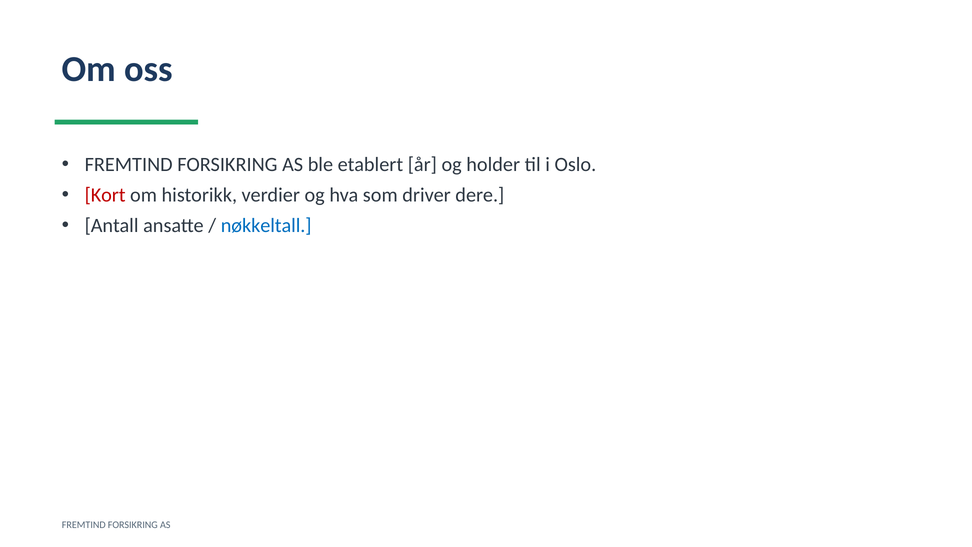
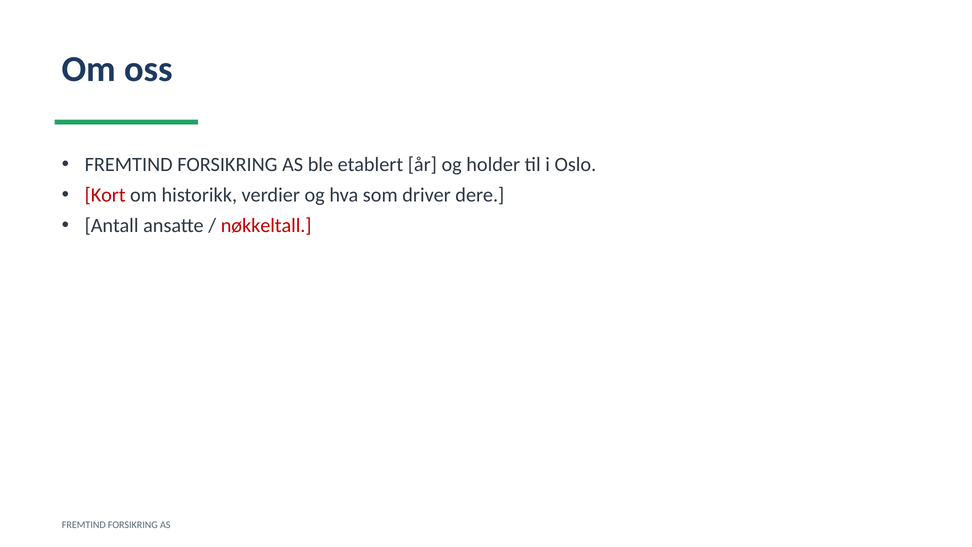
nøkkeltall colour: blue -> red (266, 225)
